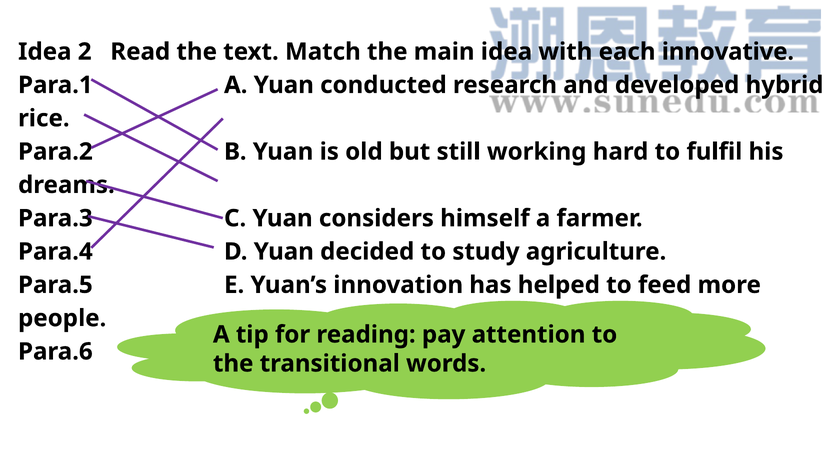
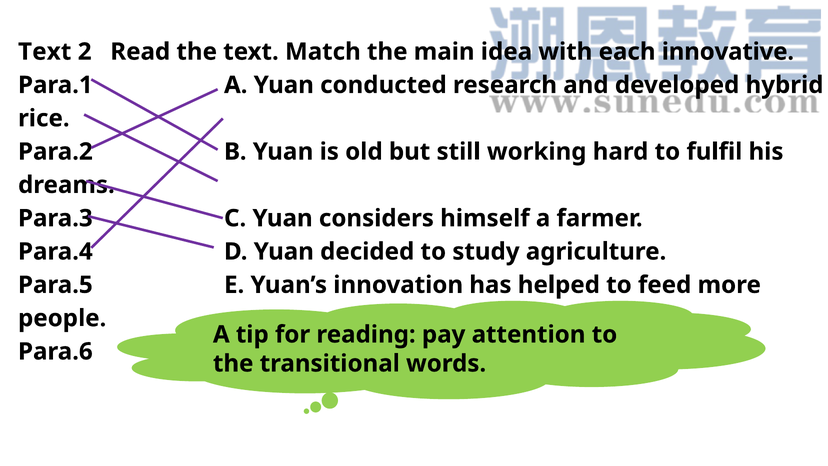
Idea: Idea -> Text (45, 52)
